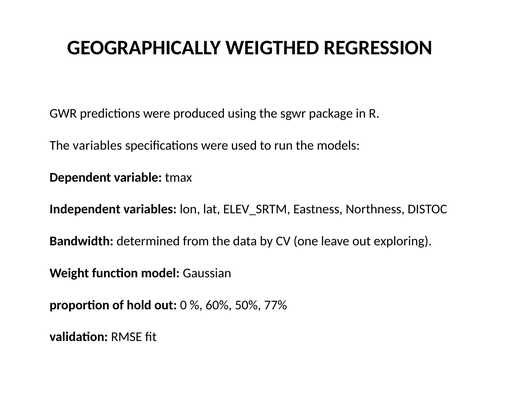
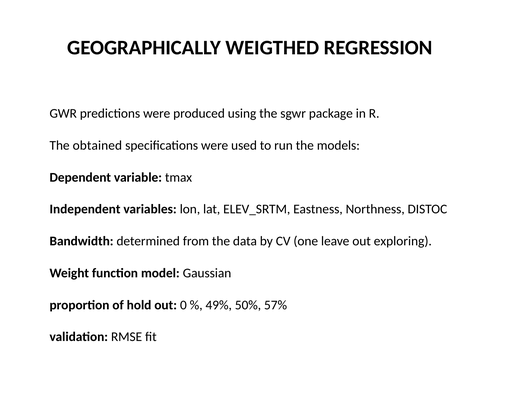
The variables: variables -> obtained (97, 145)
60%: 60% -> 49% (219, 305)
77%: 77% -> 57% (276, 305)
